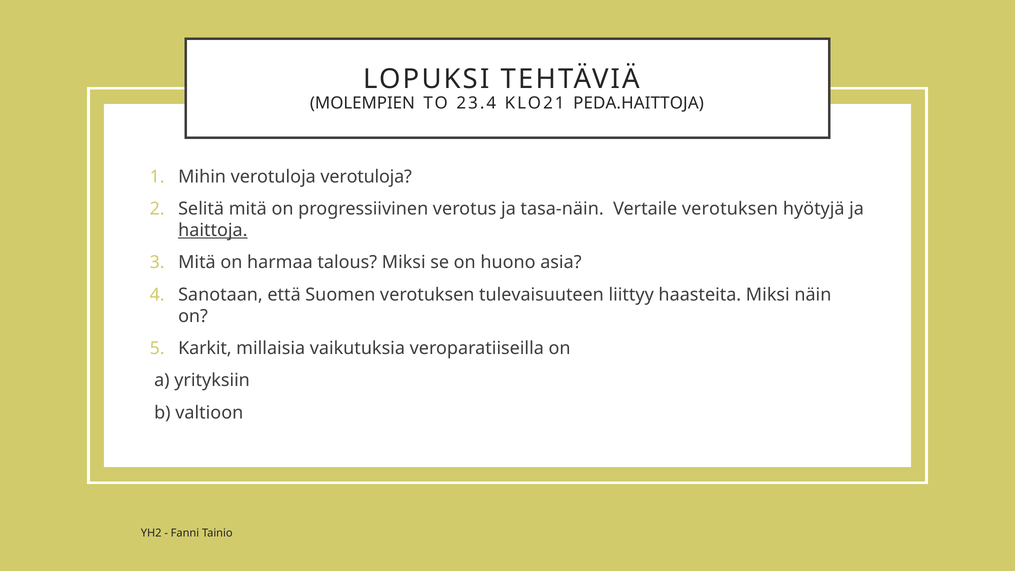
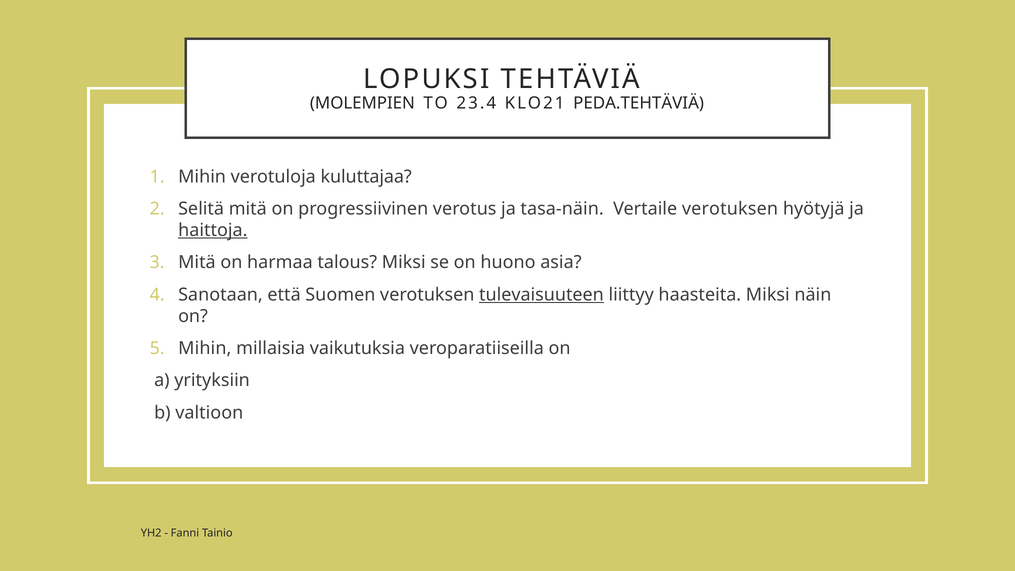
PEDA.HAITTOJA: PEDA.HAITTOJA -> PEDA.TEHTÄVIÄ (639, 103)
verotuloja verotuloja: verotuloja -> kuluttajaa (366, 177)
tulevaisuuteen underline: none -> present (541, 295)
Karkit: Karkit -> Mihin (205, 348)
